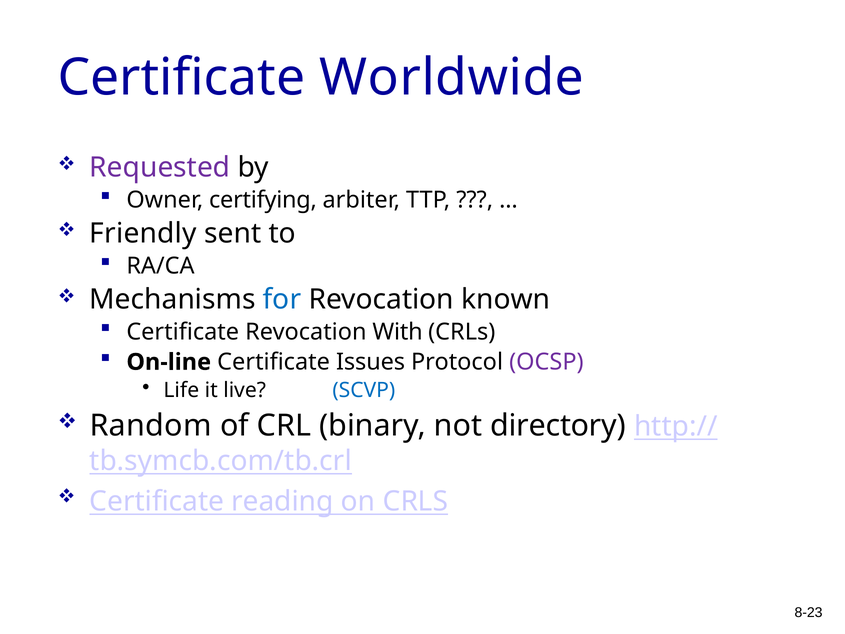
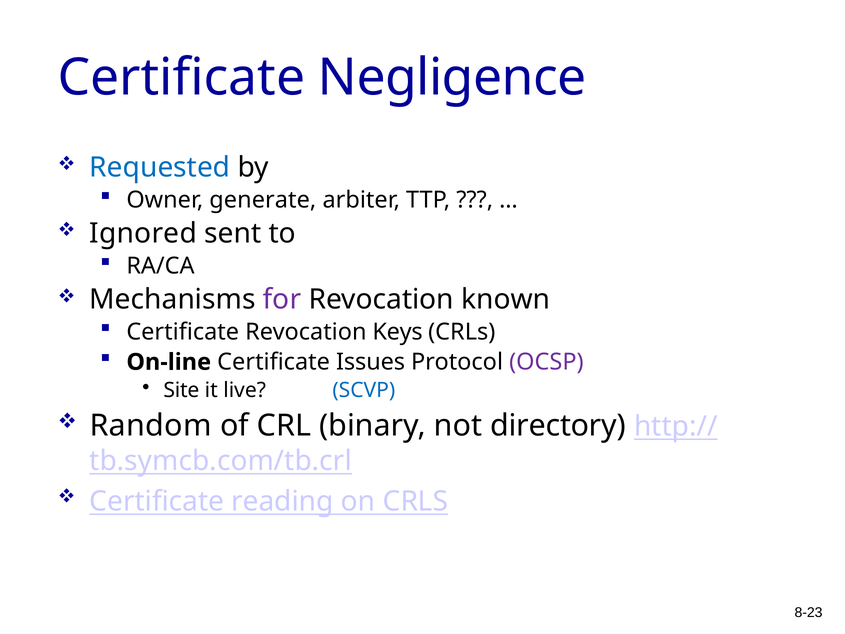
Worldwide: Worldwide -> Negligence (452, 78)
Requested colour: purple -> blue (160, 167)
certifying: certifying -> generate (263, 200)
Friendly: Friendly -> Ignored (143, 233)
for colour: blue -> purple (282, 299)
With: With -> Keys (398, 332)
Life: Life -> Site (181, 390)
